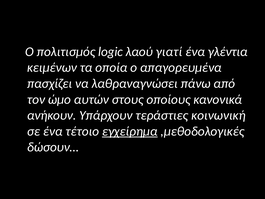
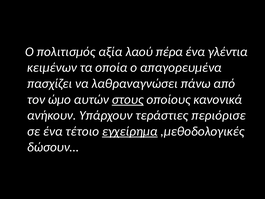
logic: logic -> αξία (110, 52)
γιατί: γιατί -> πέρα (169, 52)
στους underline: none -> present (128, 99)
κοινωνική: κοινωνική -> περιόρισε (218, 115)
